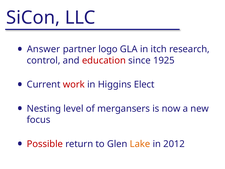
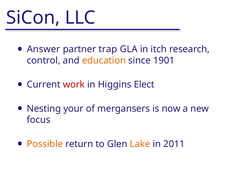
logo: logo -> trap (108, 49)
education colour: red -> orange (104, 60)
1925: 1925 -> 1901 (164, 60)
level: level -> your (73, 108)
Possible colour: red -> orange (45, 144)
2012: 2012 -> 2011 (174, 144)
